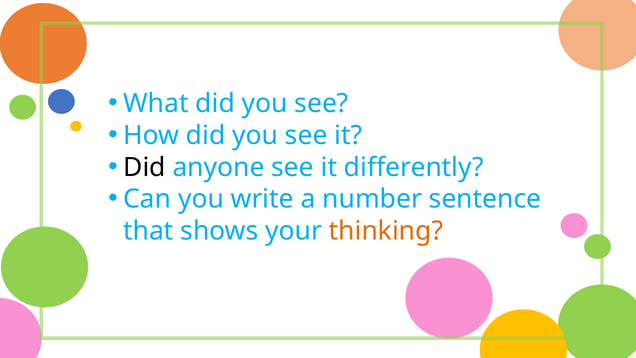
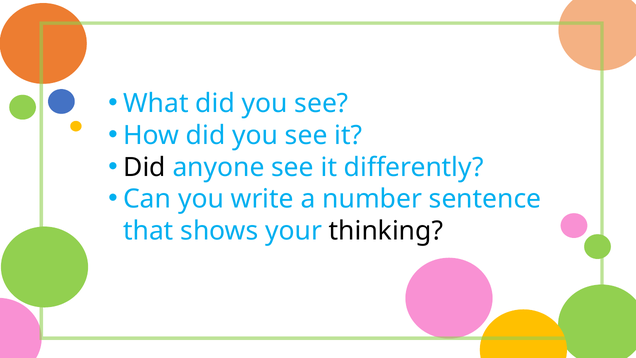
thinking colour: orange -> black (386, 231)
